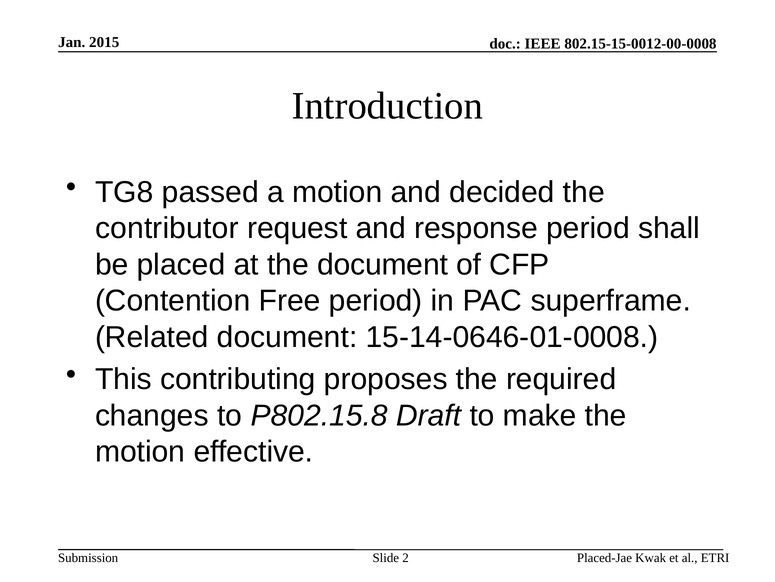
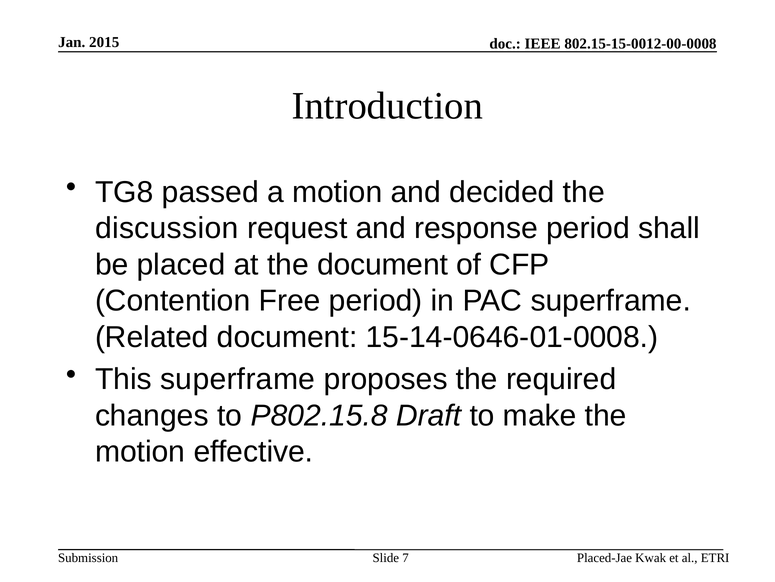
contributor: contributor -> discussion (167, 228)
This contributing: contributing -> superframe (238, 379)
2: 2 -> 7 (406, 557)
